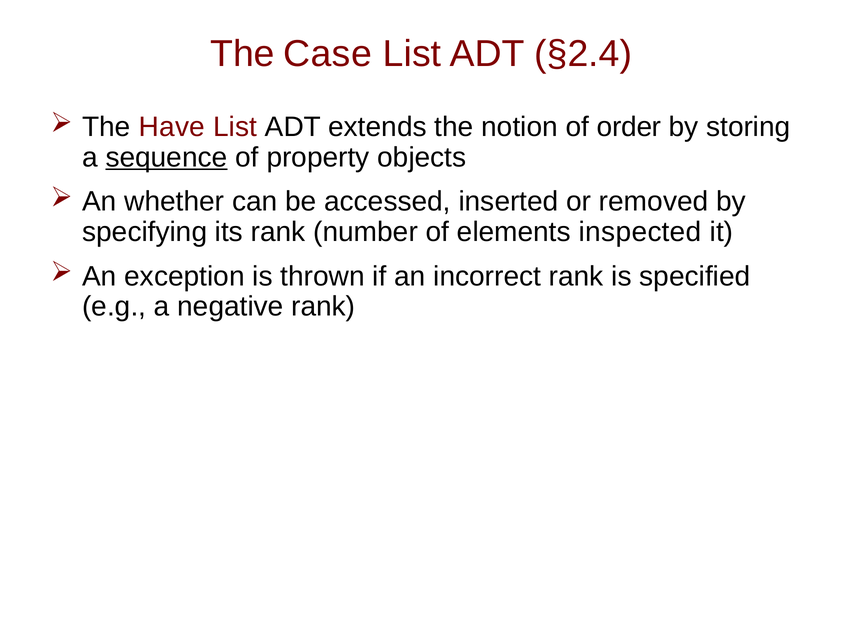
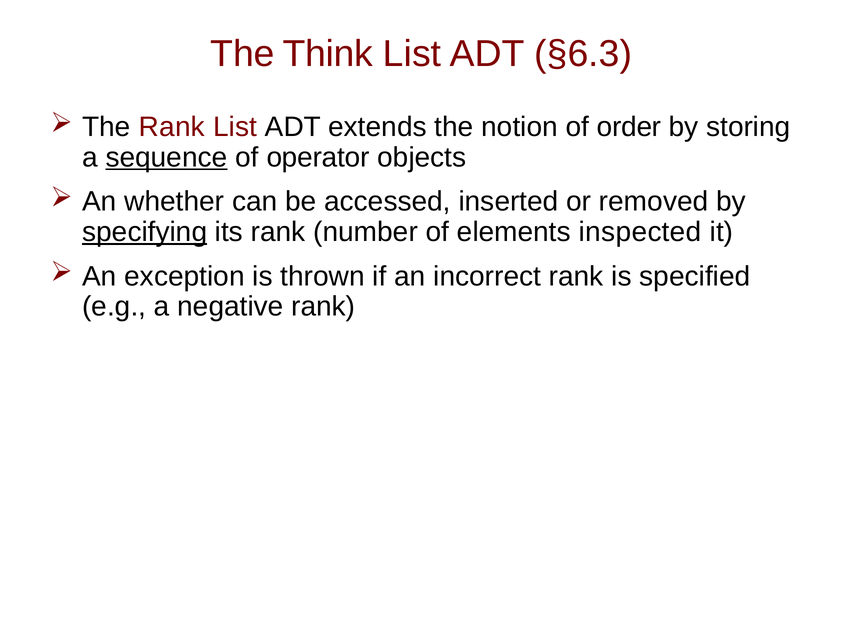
Case: Case -> Think (328, 54)
§2.4: §2.4 -> §6.3 (583, 54)
The Have: Have -> Rank (172, 127)
property: property -> operator (318, 157)
specifying underline: none -> present (145, 232)
